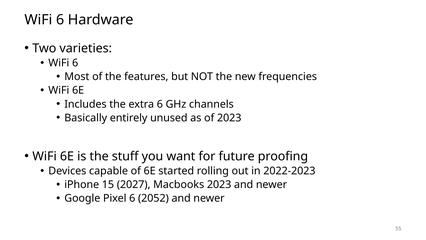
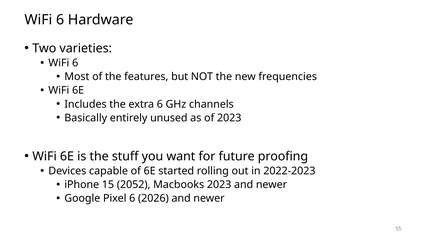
2027: 2027 -> 2052 (134, 184)
2052: 2052 -> 2026 (153, 198)
